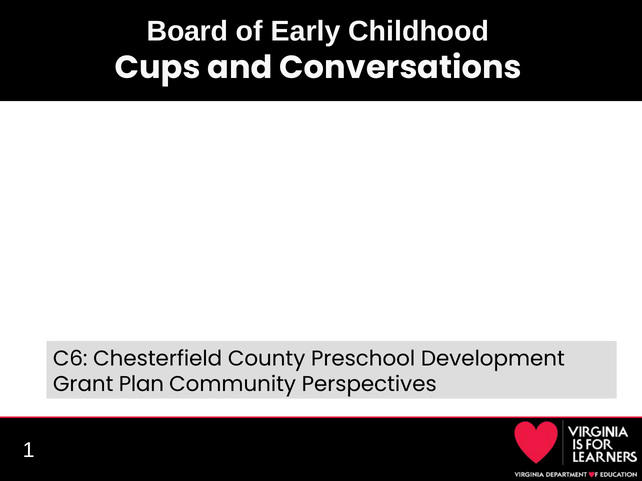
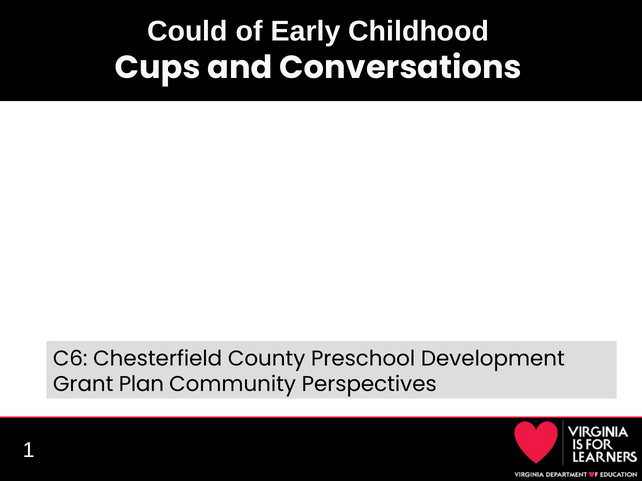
Board: Board -> Could (187, 31)
